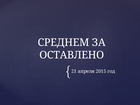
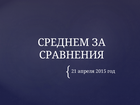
ОСТАВЛЕНО: ОСТАВЛЕНО -> СРАВНЕНИЯ (72, 55)
